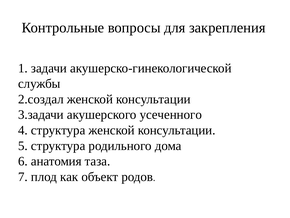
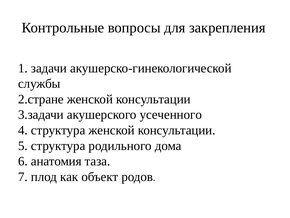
2.создал: 2.создал -> 2.стране (41, 99)
